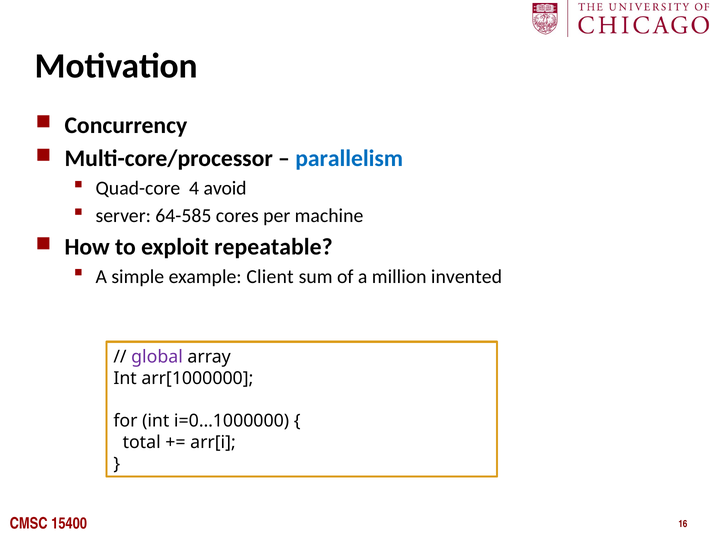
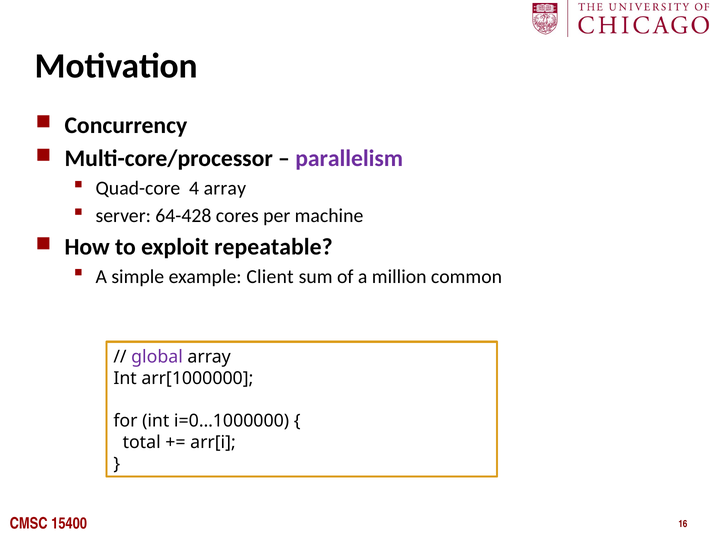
parallelism colour: blue -> purple (349, 158)
4 avoid: avoid -> array (225, 188)
64-585: 64-585 -> 64-428 (183, 216)
invented: invented -> common (466, 276)
